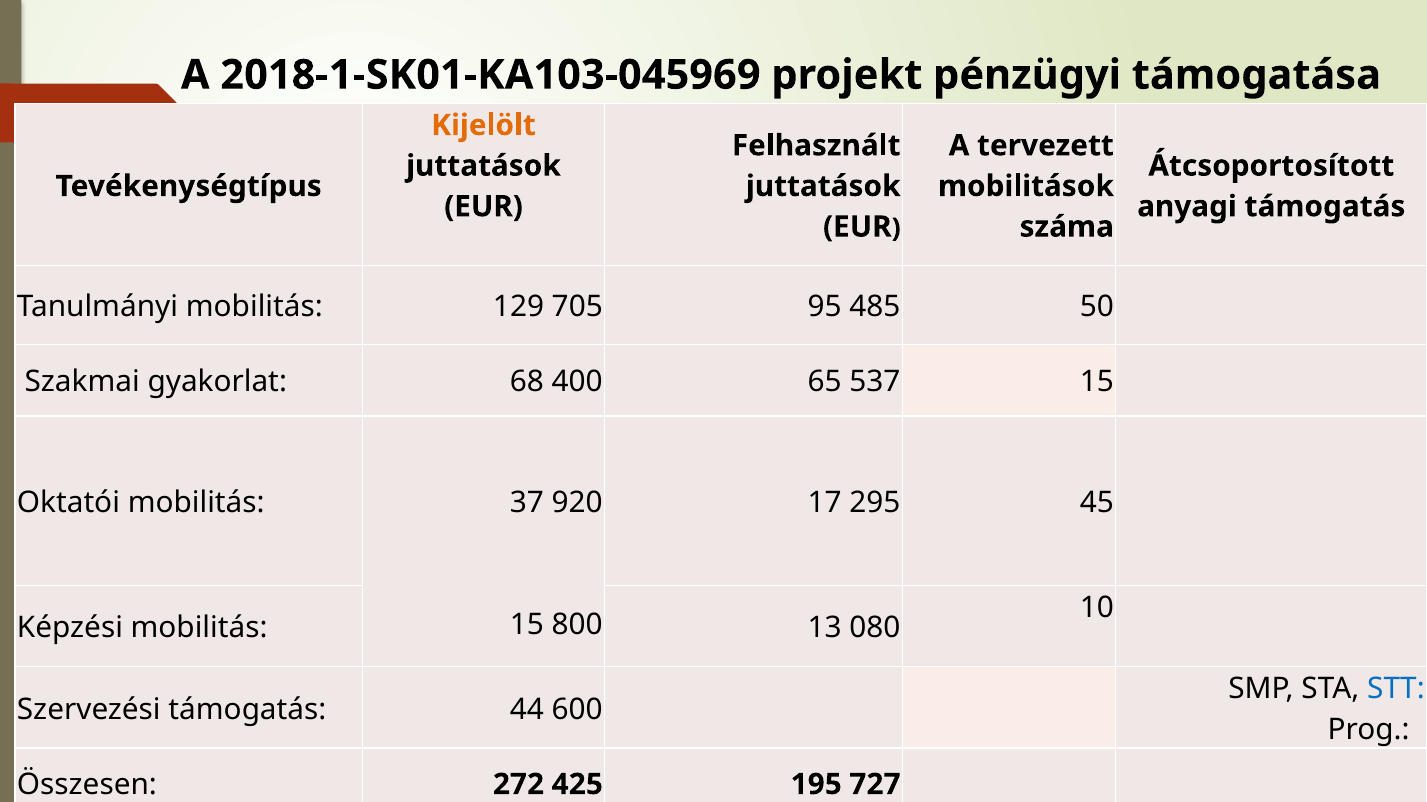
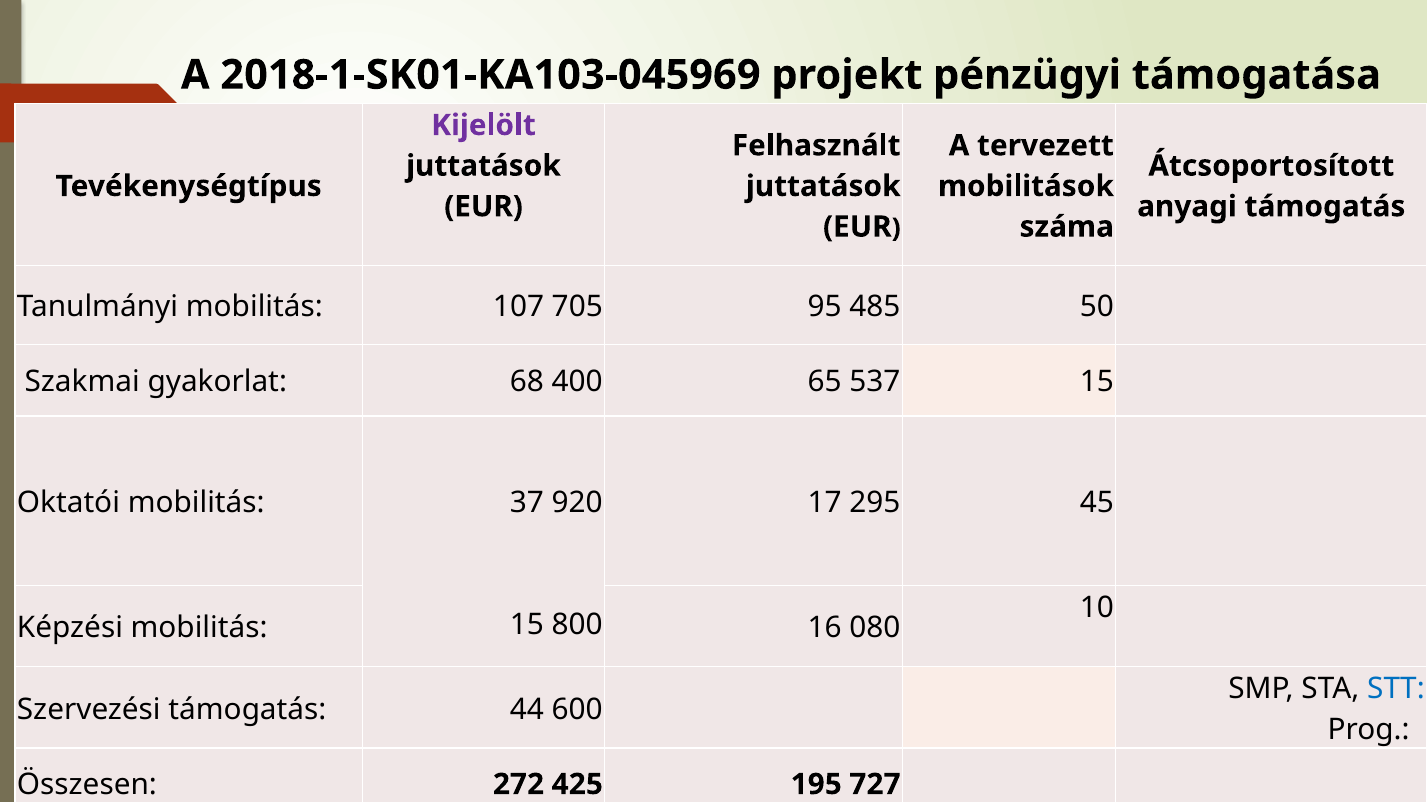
Kijelölt colour: orange -> purple (484, 125)
129: 129 -> 107 (519, 307)
13: 13 -> 16 (825, 628)
